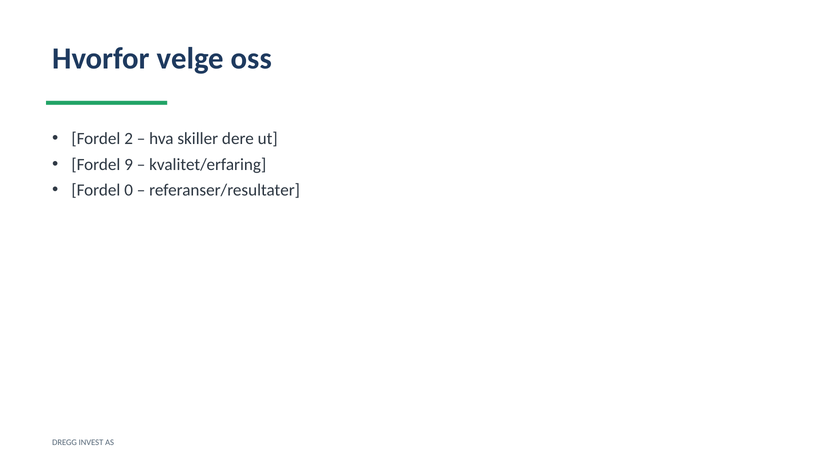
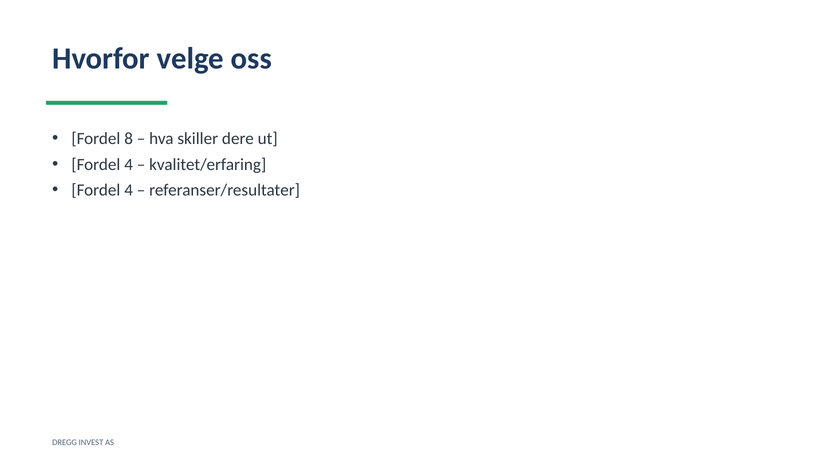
2: 2 -> 8 (129, 139)
9: 9 -> 4 (129, 165)
0: 0 -> 4 (129, 190)
